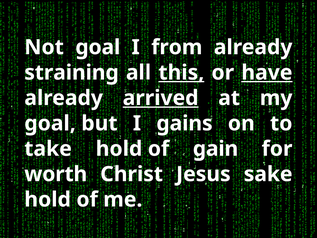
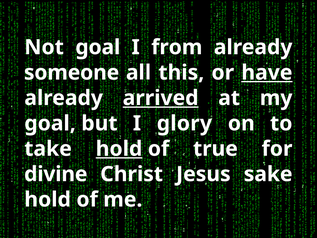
straining: straining -> someone (72, 73)
this underline: present -> none (181, 73)
gains: gains -> glory (184, 123)
hold underline: none -> present (119, 149)
gain: gain -> true (215, 149)
worth: worth -> divine (56, 174)
